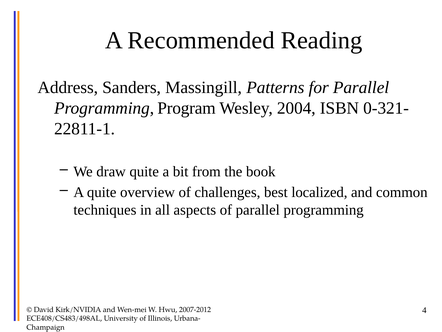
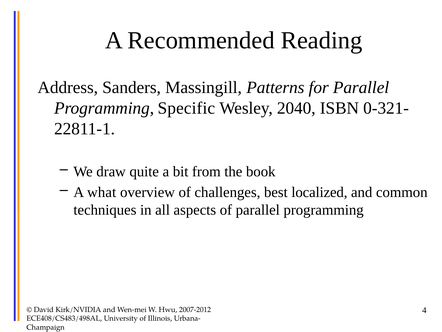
Program: Program -> Specific (186, 108)
2004: 2004 -> 2040 (296, 108)
A quite: quite -> what (102, 192)
